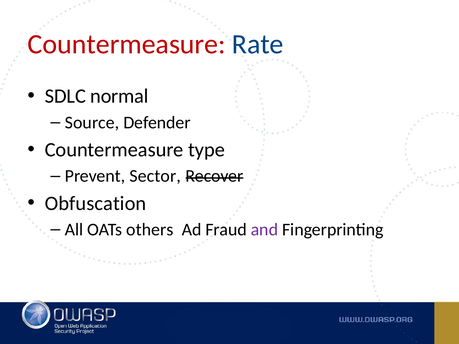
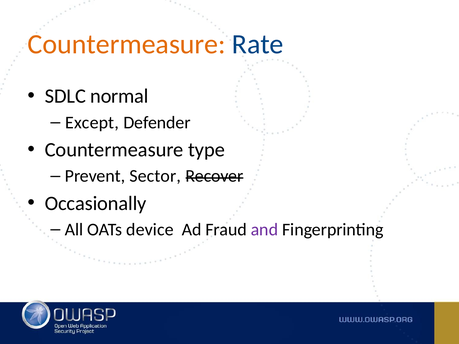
Countermeasure colour: red -> orange (127, 44)
Source: Source -> Except (92, 123)
Obfuscation: Obfuscation -> Occasionally (96, 203)
others: others -> device (150, 230)
